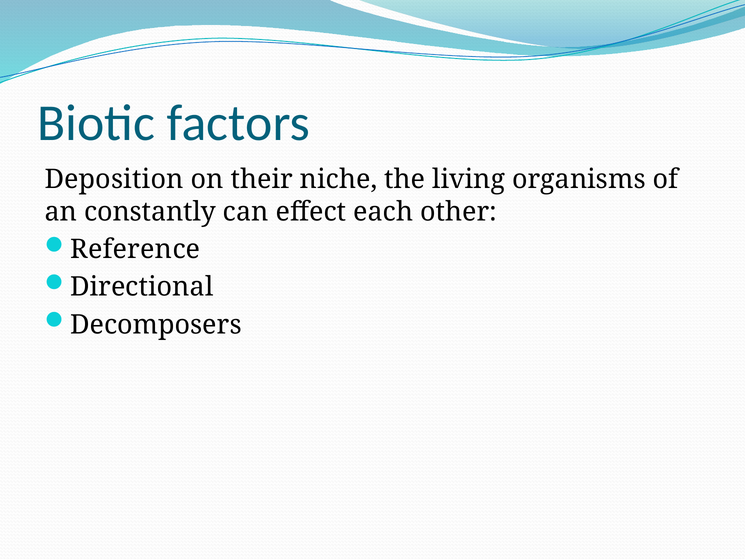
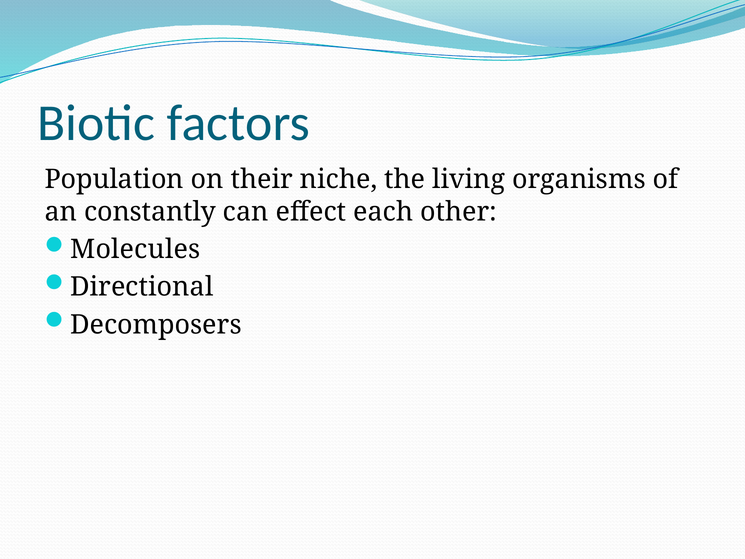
Deposition: Deposition -> Population (114, 179)
Reference: Reference -> Molecules (135, 249)
